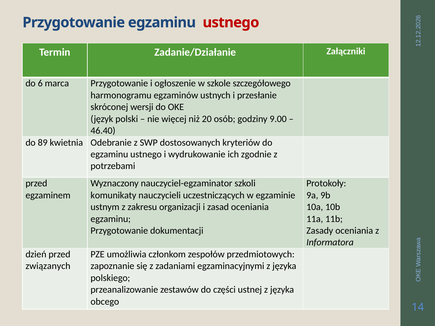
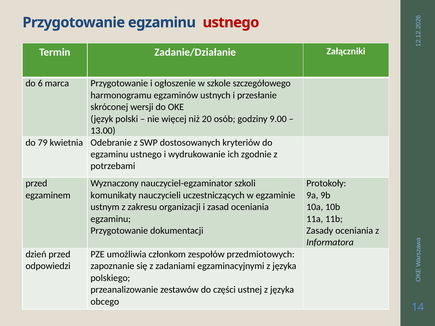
46.40: 46.40 -> 13.00 (103, 131)
89: 89 -> 79 (43, 143)
związanych: związanych -> odpowiedzi (48, 266)
